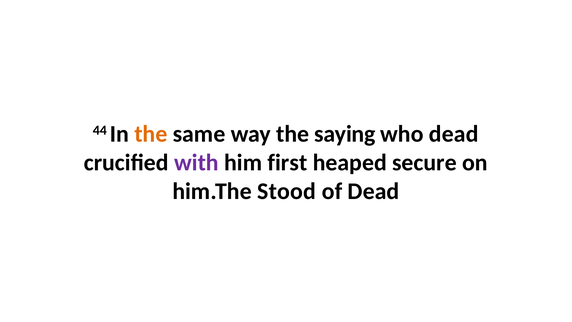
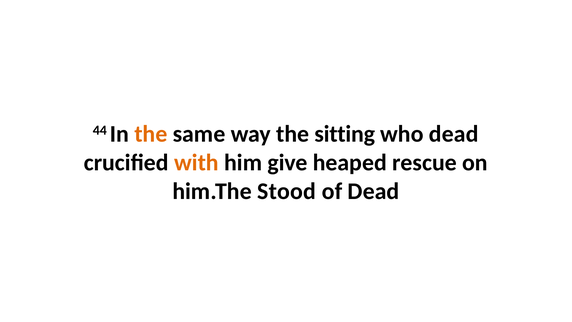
saying: saying -> sitting (345, 134)
with colour: purple -> orange (196, 163)
first: first -> give (288, 163)
secure: secure -> rescue (424, 163)
